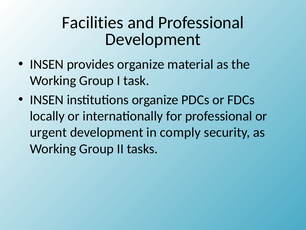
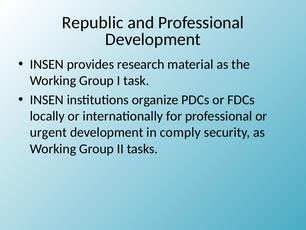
Facilities: Facilities -> Republic (93, 23)
provides organize: organize -> research (141, 64)
